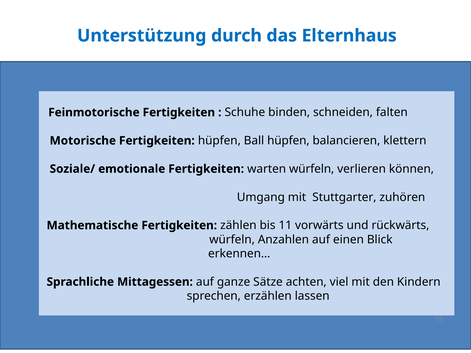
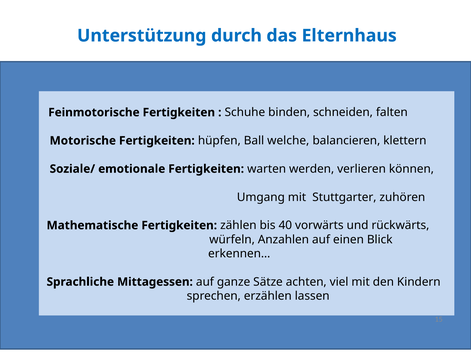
Ball hüpfen: hüpfen -> welche (288, 141)
warten würfeln: würfeln -> werden (312, 169)
11: 11 -> 40 (285, 226)
